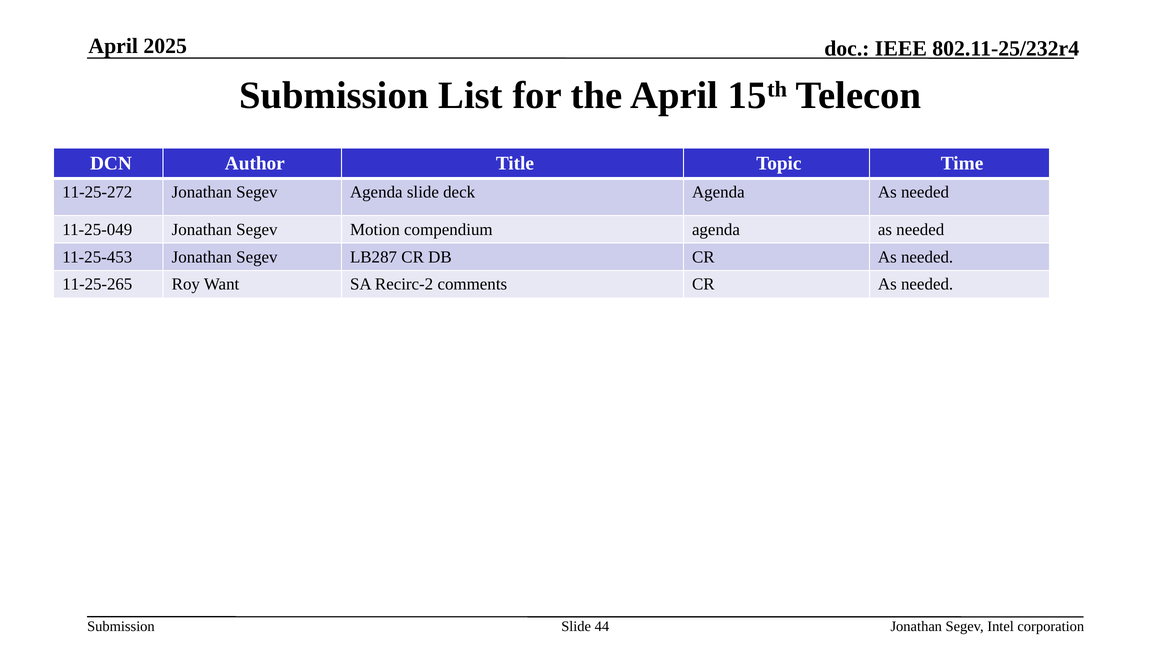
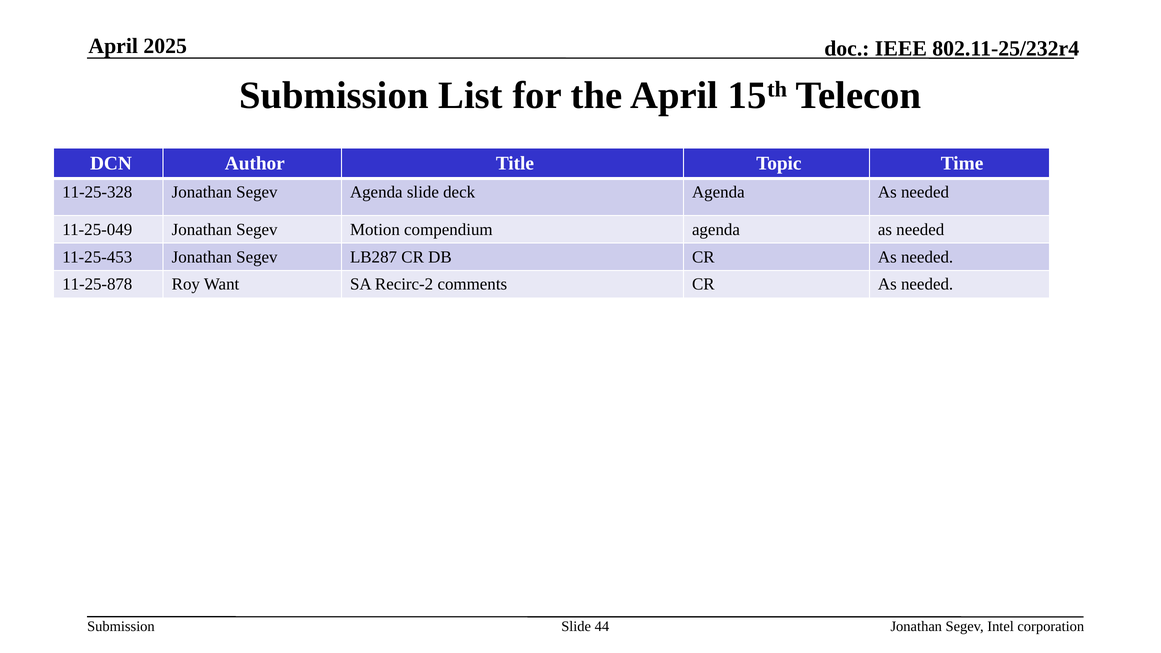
11-25-272: 11-25-272 -> 11-25-328 (97, 192)
11-25-265: 11-25-265 -> 11-25-878 (97, 284)
